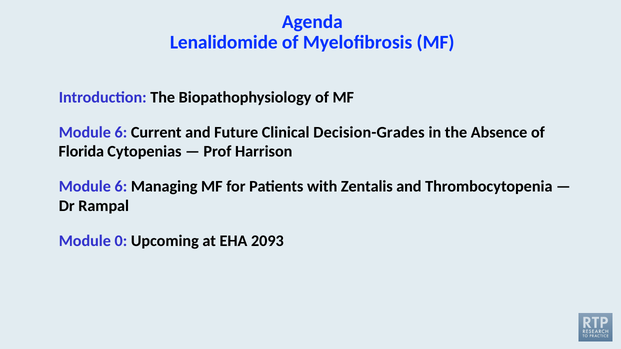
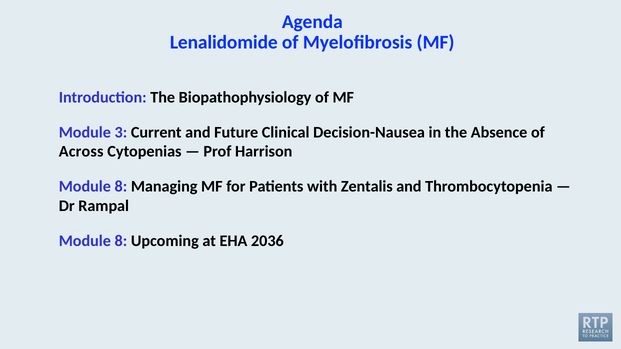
6: 6 -> 3 (121, 132)
Decision-Grades: Decision-Grades -> Decision-Nausea (369, 132)
Florida: Florida -> Across (81, 152)
6: 6 -> 8 (121, 187)
0: 0 -> 8 (121, 241)
2093: 2093 -> 2036 (267, 241)
